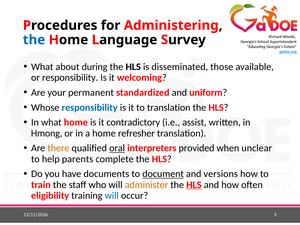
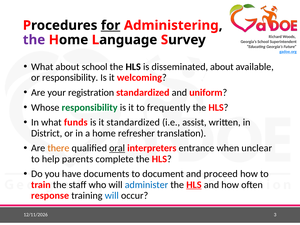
for underline: none -> present (111, 25)
the colour: blue -> purple (34, 40)
about during: during -> school (95, 67)
disseminated those: those -> about (222, 67)
permanent: permanent -> registration (91, 92)
responsibility colour: blue -> green (90, 107)
to translation: translation -> frequently (169, 107)
what home: home -> funds (76, 122)
it contradictory: contradictory -> standardized (133, 122)
Hmong: Hmong -> District (47, 133)
provided: provided -> entrance (197, 148)
document underline: present -> none (163, 174)
versions: versions -> proceed (221, 174)
administer colour: orange -> blue (146, 185)
eligibility: eligibility -> response (50, 196)
